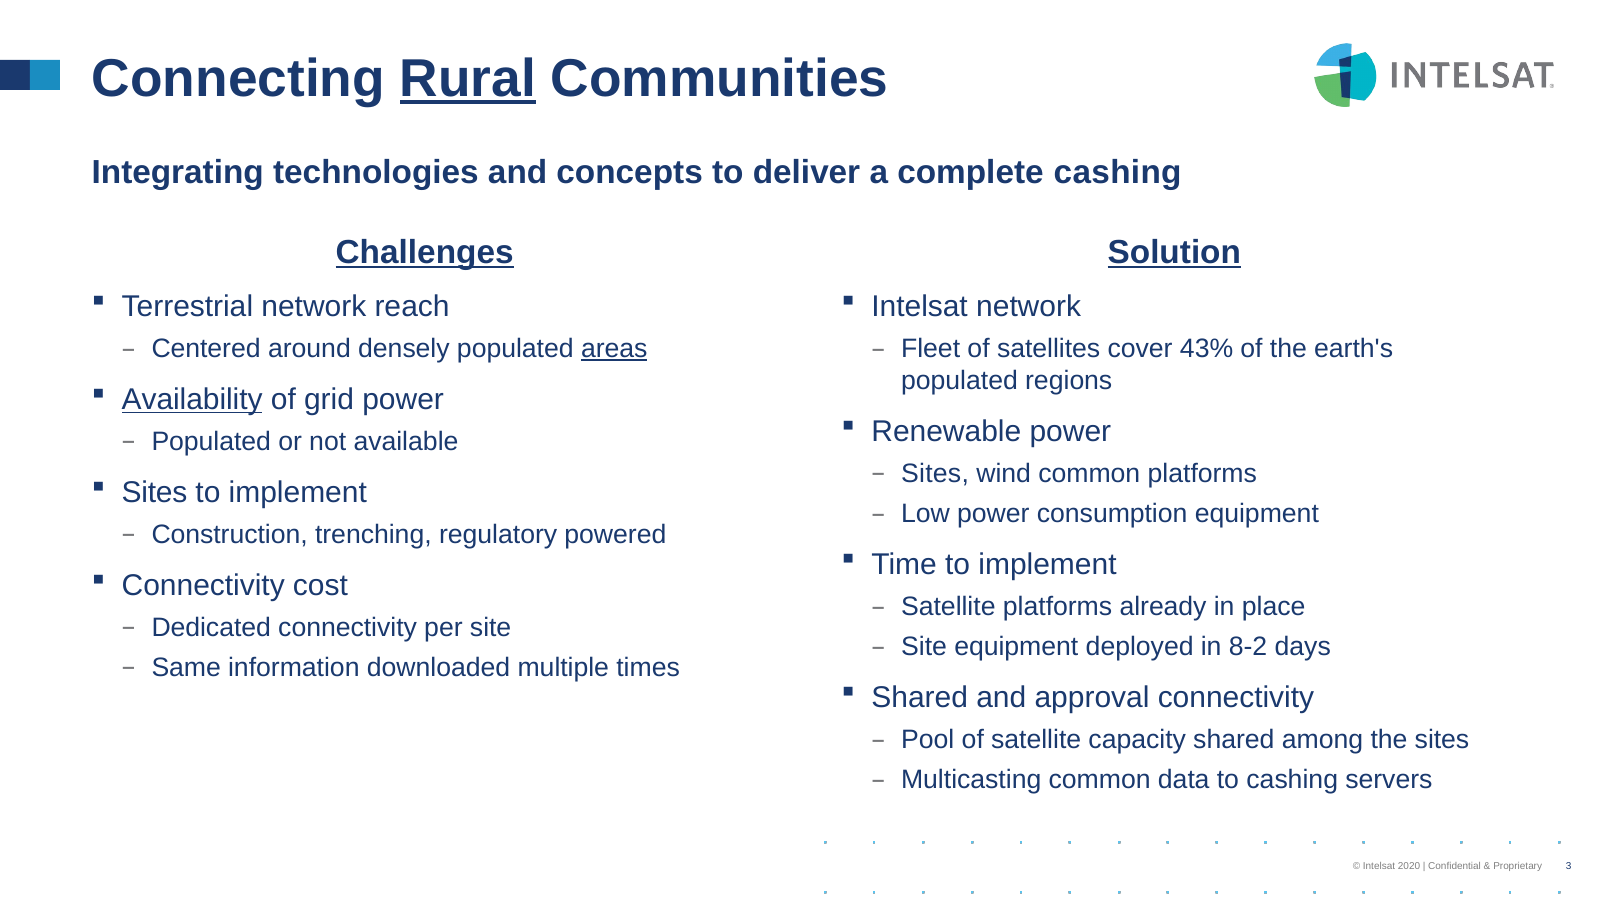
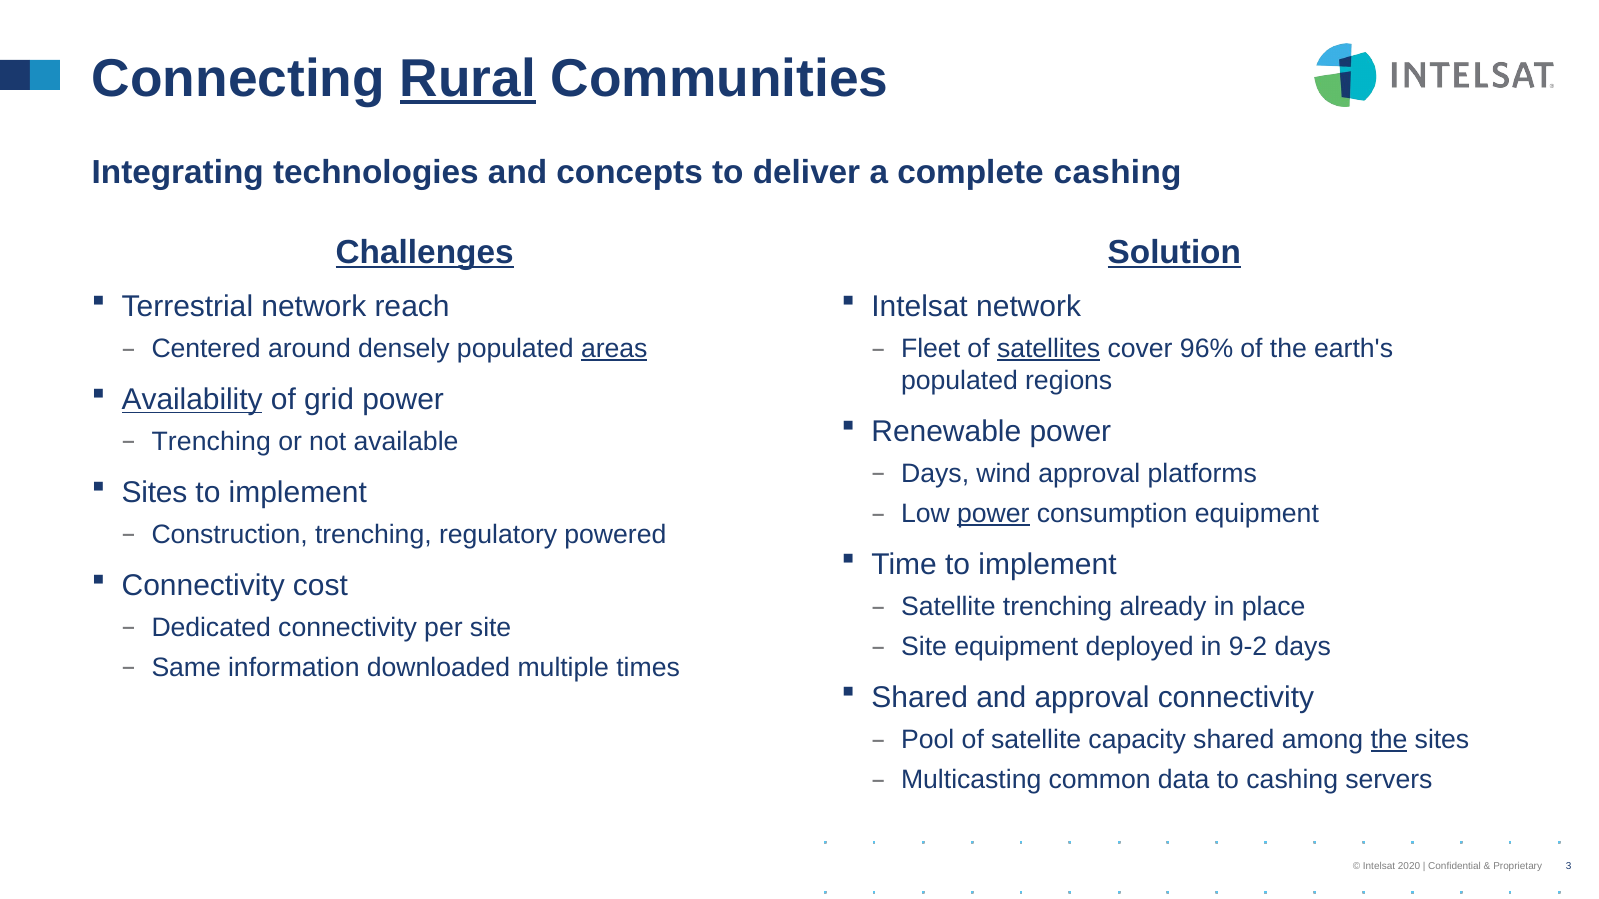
satellites underline: none -> present (1049, 349)
43%: 43% -> 96% (1207, 349)
Populated: Populated -> Trenching (211, 442)
Sites: Sites -> Days (935, 474)
wind common: common -> approval (1089, 474)
power underline: none -> present (993, 514)
Satellite platforms: platforms -> trenching (1058, 607)
8-2: 8-2 -> 9-2 (1248, 647)
the underline: none -> present (1389, 740)
